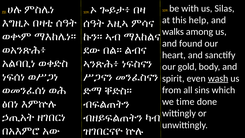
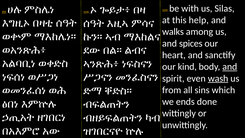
found: found -> spices (191, 43)
gold: gold -> kind (187, 67)
and underline: none -> present (230, 67)
time: time -> ends (185, 102)
